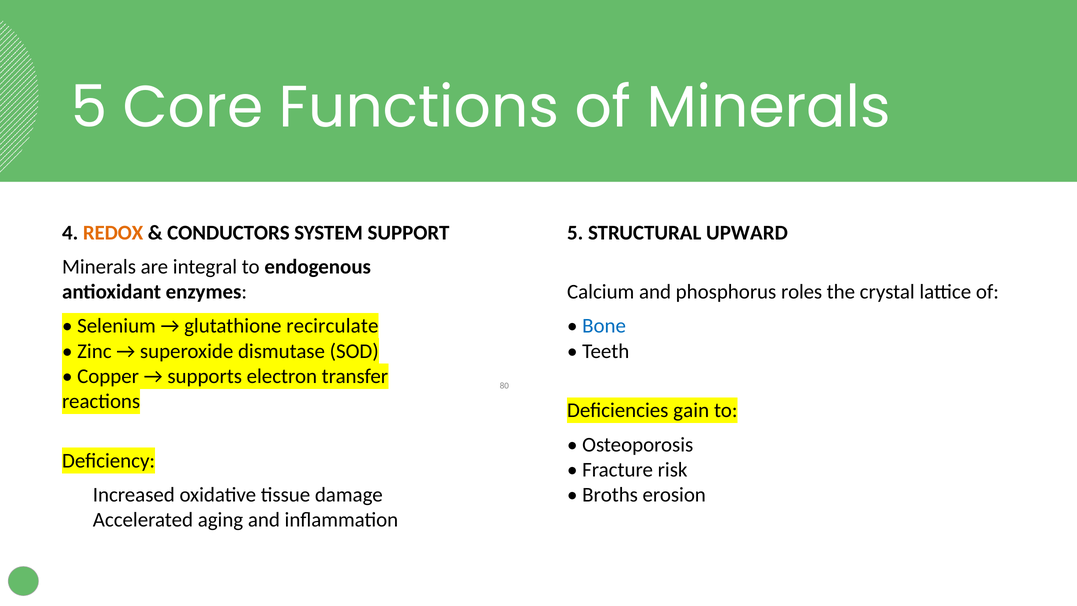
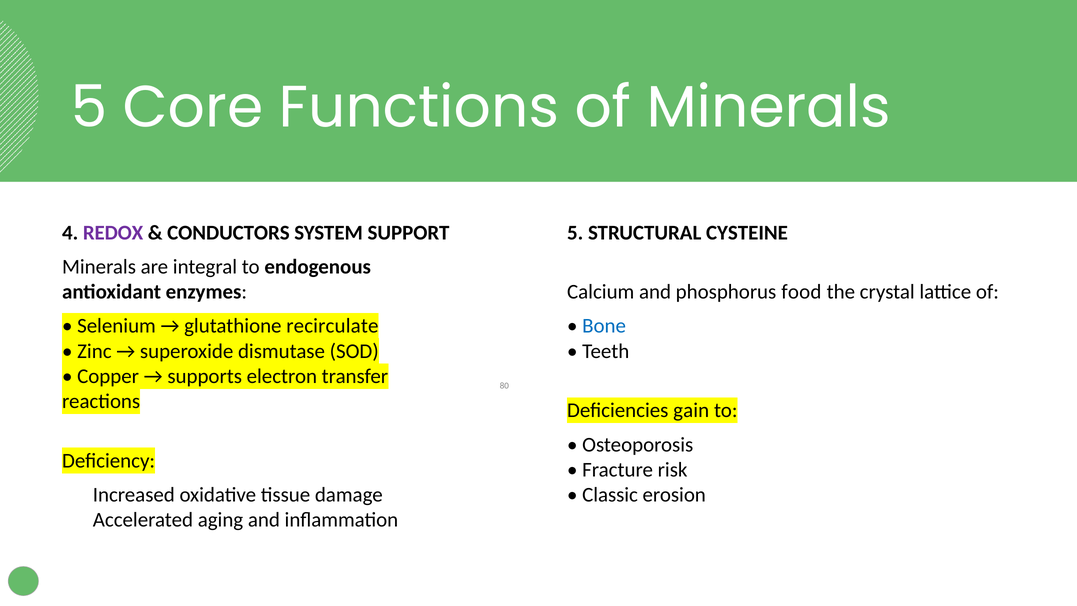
REDOX colour: orange -> purple (113, 233)
UPWARD: UPWARD -> CYSTEINE (747, 233)
roles: roles -> food (801, 292)
Broths: Broths -> Classic (610, 495)
